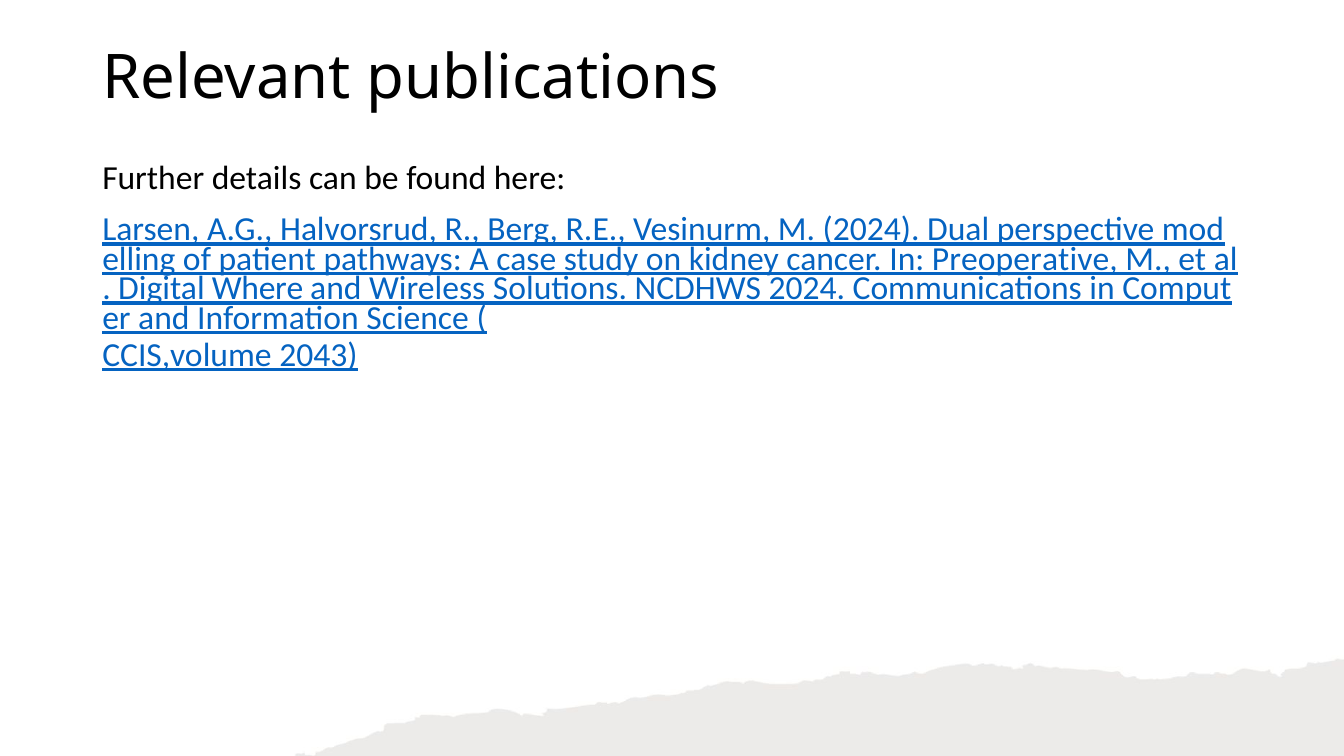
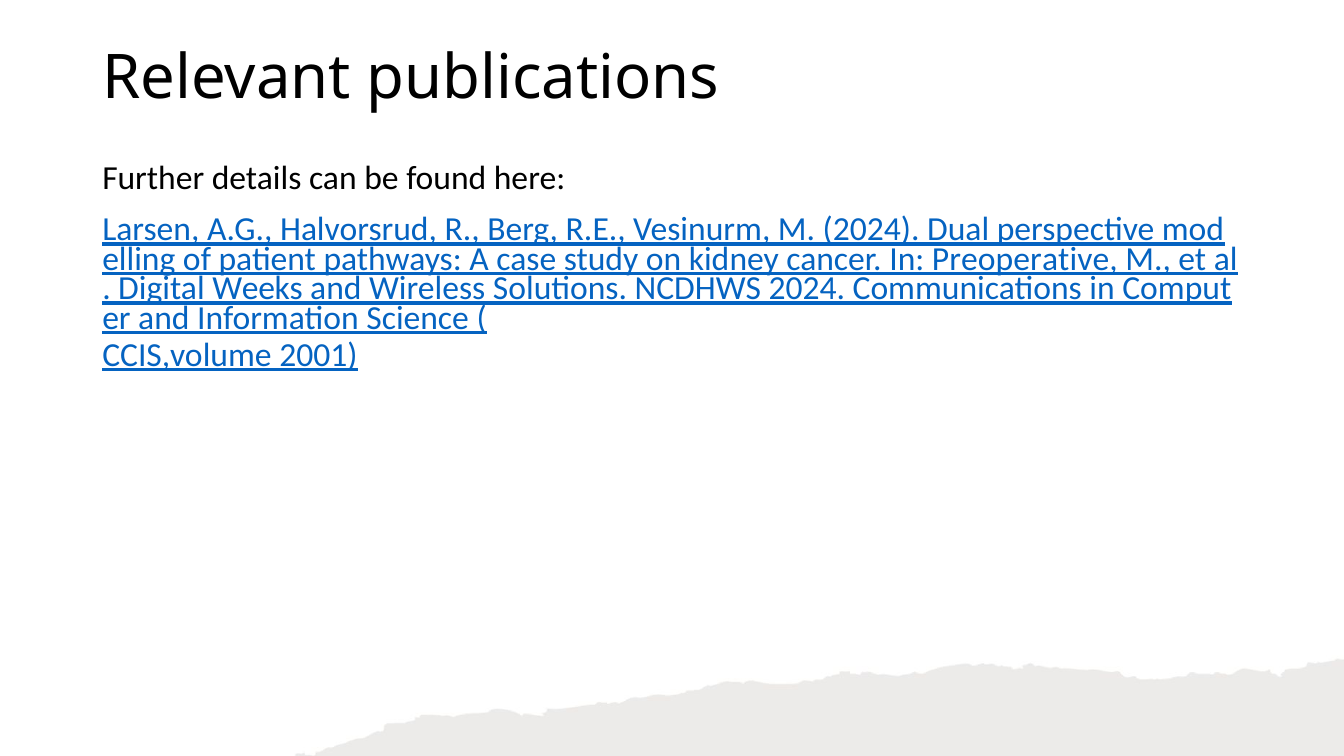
Where: Where -> Weeks (258, 289)
2043: 2043 -> 2001 (318, 355)
